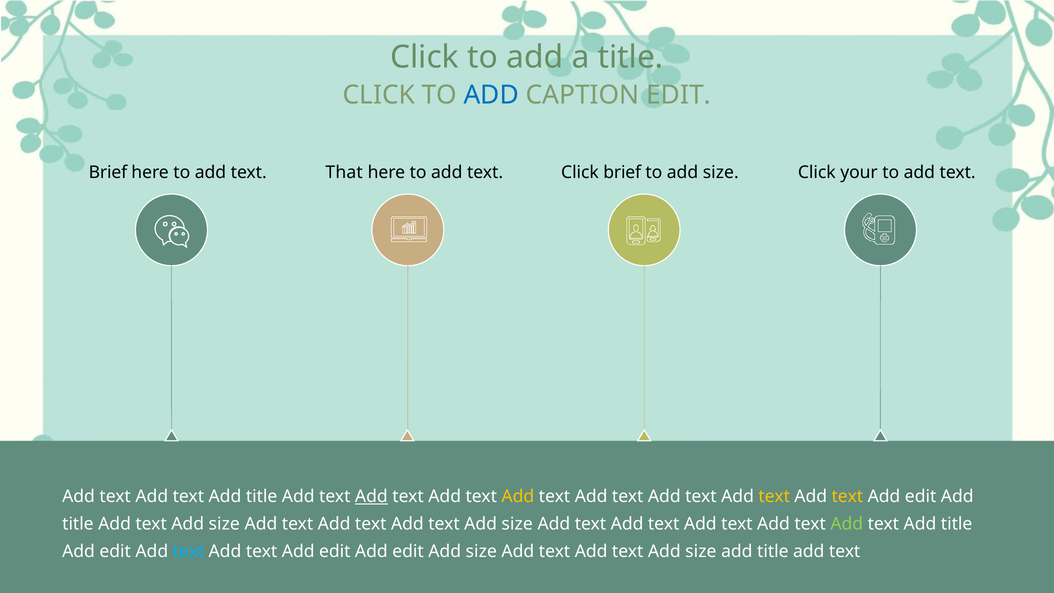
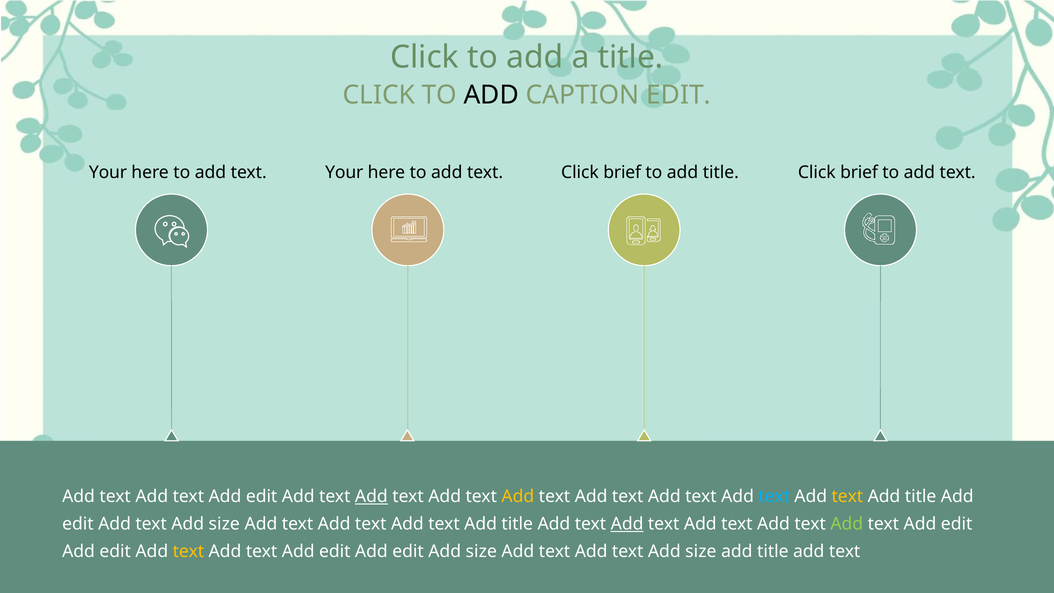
ADD colour: blue -> black (491, 95)
Brief: Brief -> Your (108, 172)
to add text That: That -> Your (344, 172)
to add size: size -> title (721, 172)
your: your -> brief (859, 172)
title: title -> edit (262, 497)
text colour: yellow -> light blue (774, 497)
edit: edit -> title (921, 497)
title: title -> edit (78, 524)
size: size -> title (517, 524)
Add underline: none -> present (627, 524)
title: title -> edit (957, 524)
text colour: light blue -> yellow (188, 551)
